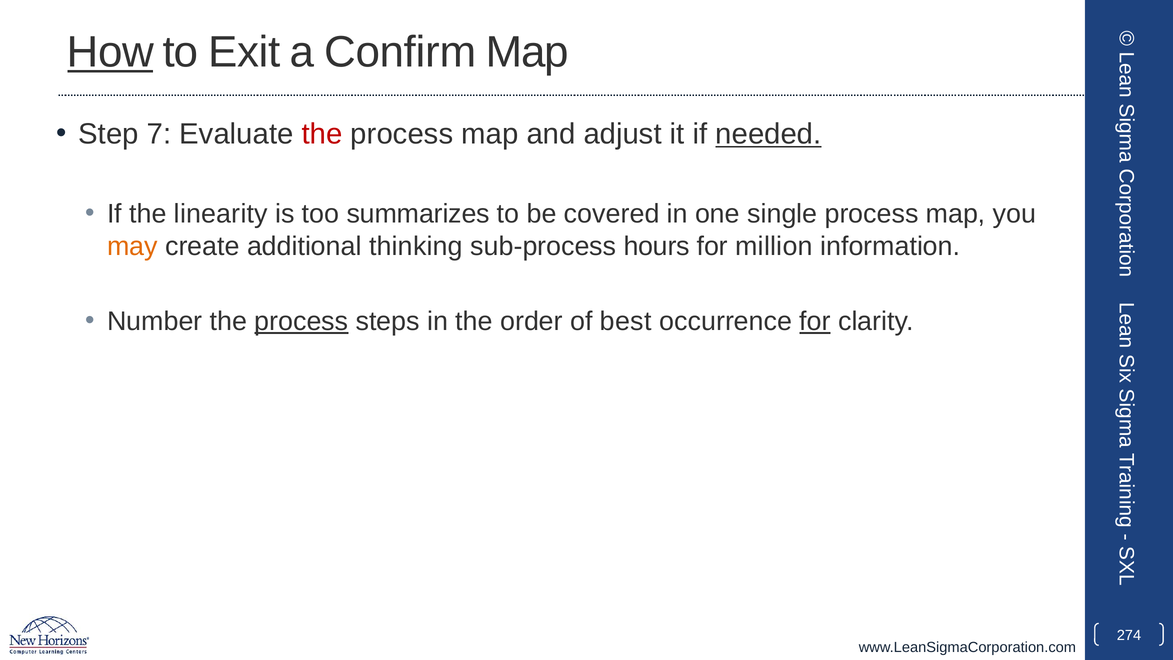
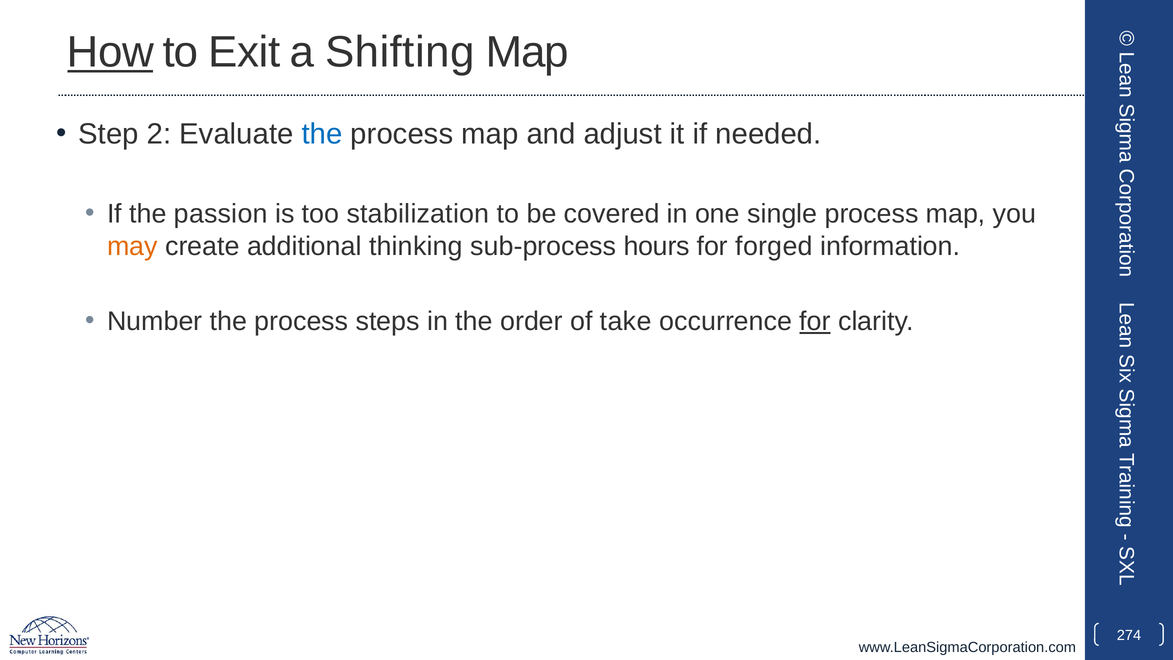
Confirm: Confirm -> Shifting (400, 52)
7: 7 -> 2 (159, 134)
the colour: red -> blue (322, 134)
needed underline: present -> none (768, 134)
linearity: linearity -> passion (221, 214)
summarizes: summarizes -> stabilization (418, 214)
million: million -> forged (774, 246)
process underline: present -> none (301, 321)
best: best -> take (626, 321)
